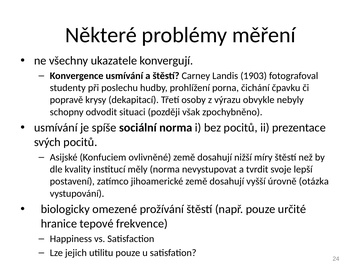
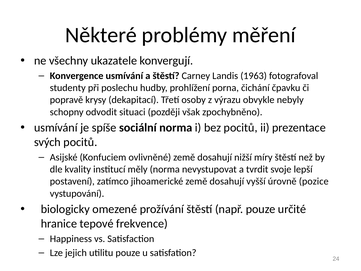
1903: 1903 -> 1963 (254, 76)
otázka: otázka -> pozice (314, 181)
